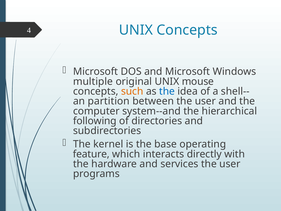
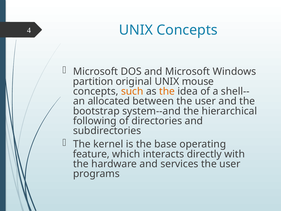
multiple: multiple -> partition (93, 81)
the colour: blue -> orange (167, 91)
partition: partition -> allocated (109, 101)
computer: computer -> bootstrap (96, 111)
